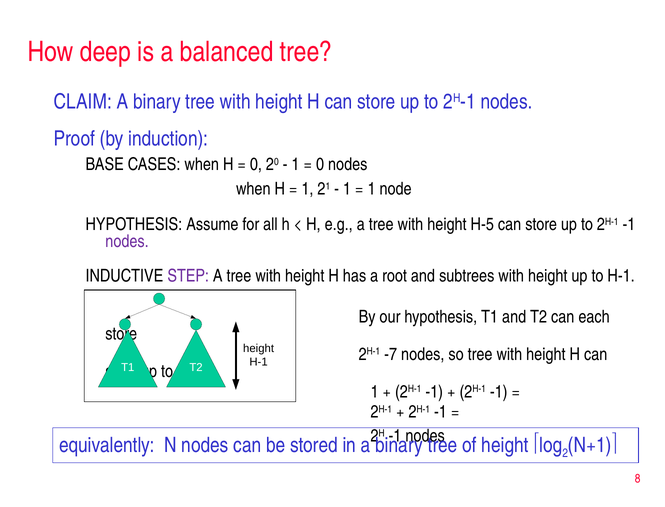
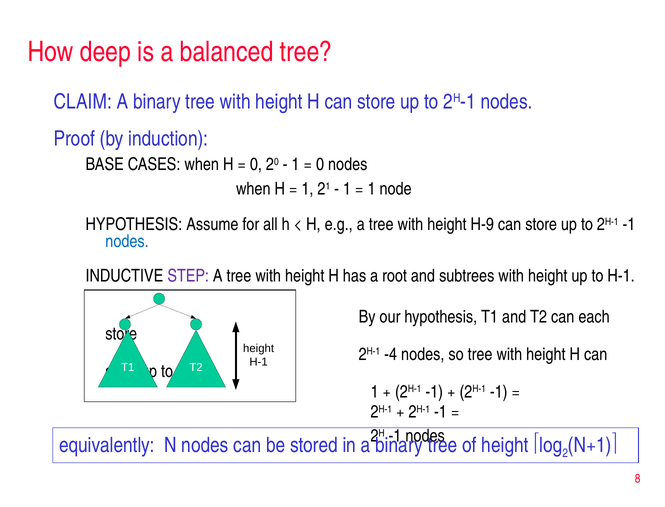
H-5: H-5 -> H-9 (482, 224)
nodes colour: purple -> blue (127, 241)
-7: -7 -> -4 (391, 354)
